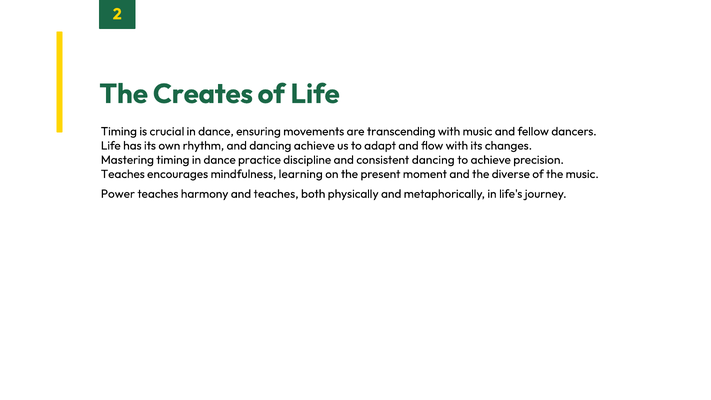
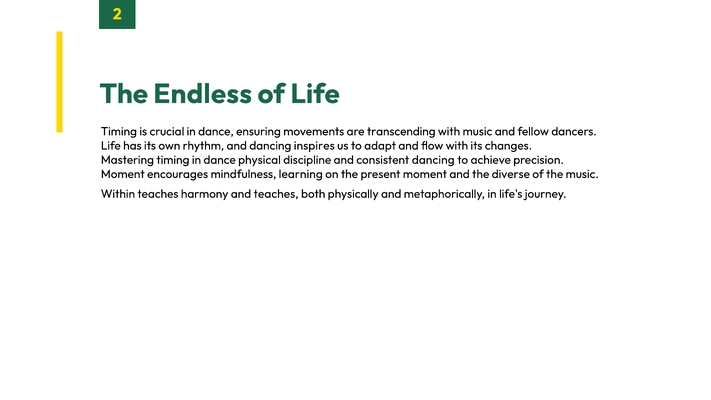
Creates: Creates -> Endless (203, 94)
dancing achieve: achieve -> inspires (314, 146)
practice: practice -> physical (259, 160)
Teaches: Teaches -> Moment (123, 174)
Power: Power -> Within (118, 194)
